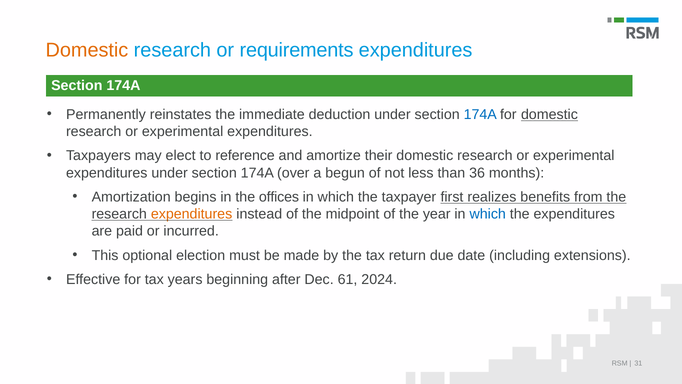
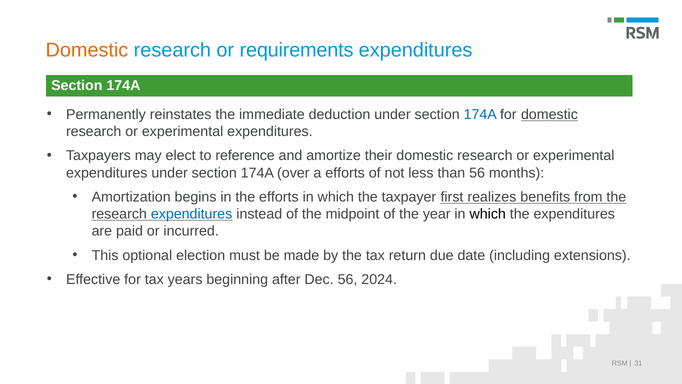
a begun: begun -> efforts (345, 173)
than 36: 36 -> 56 (477, 173)
the offices: offices -> efforts (279, 197)
expenditures colour: orange -> blue (192, 214)
which colour: blue -> black (488, 214)
Dec 61: 61 -> 56 (348, 279)
